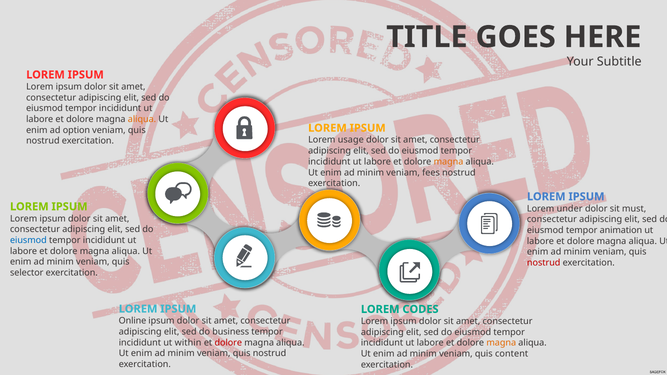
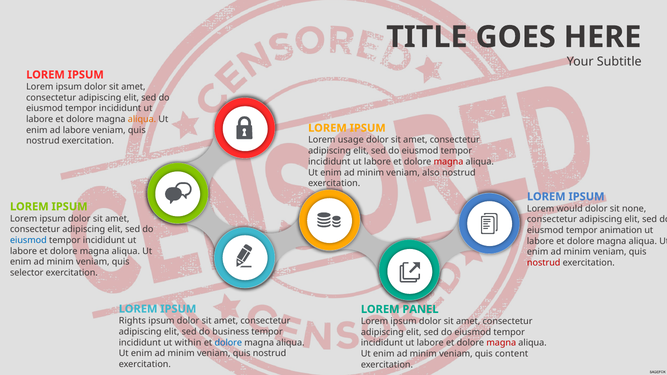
ad option: option -> labore (76, 130)
magna colour: orange -> red (448, 162)
fees: fees -> also (431, 173)
under: under -> would (570, 209)
must: must -> none (634, 209)
CODES: CODES -> PANEL (420, 309)
Online: Online -> Rights (132, 321)
dolore colour: red -> blue (228, 343)
magna colour: orange -> red (501, 343)
